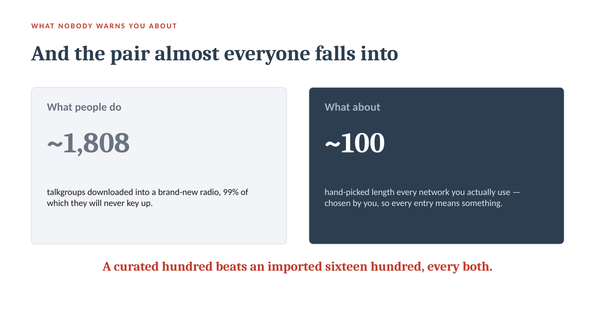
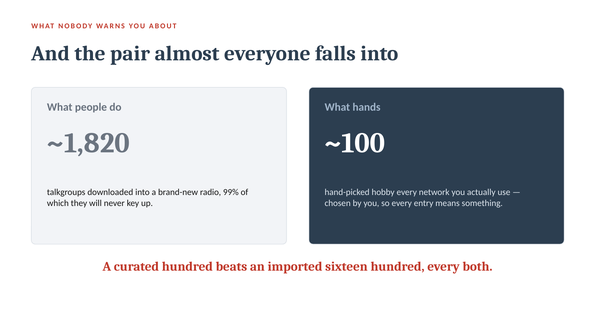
What about: about -> hands (367, 107)
~1,808: ~1,808 -> ~1,820 (88, 143)
length: length -> hobby (383, 192)
